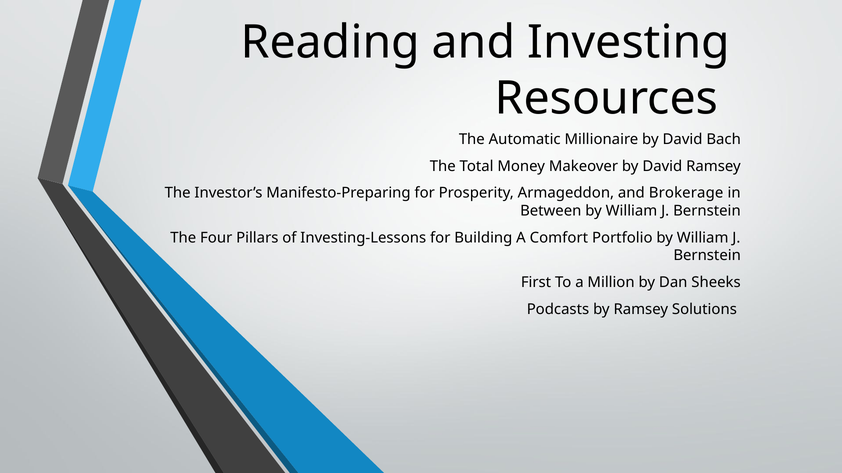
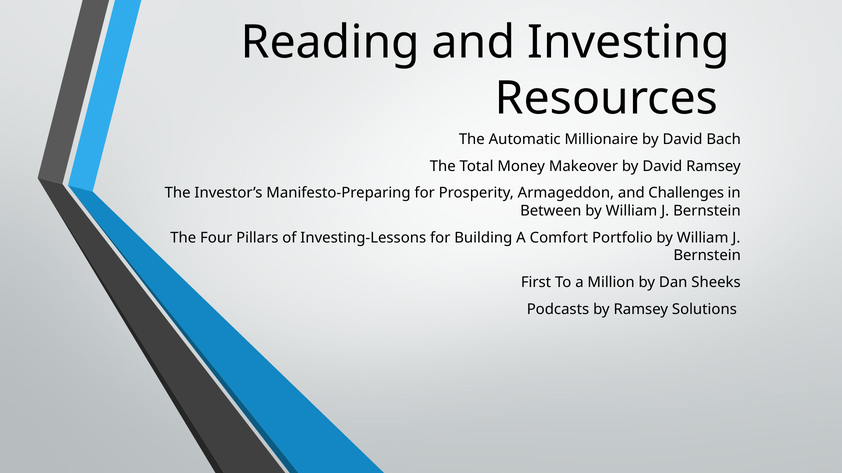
Brokerage: Brokerage -> Challenges (686, 193)
